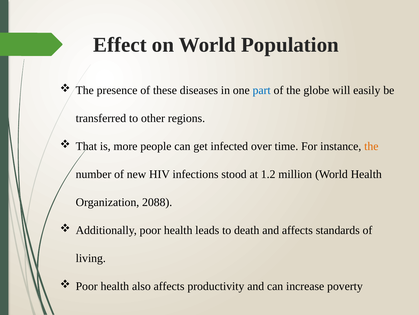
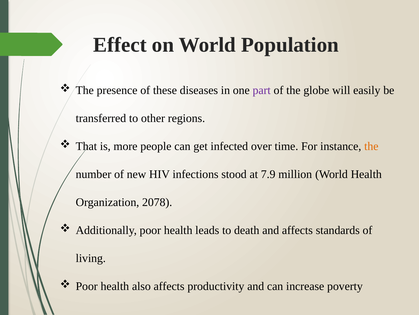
part colour: blue -> purple (262, 90)
1.2: 1.2 -> 7.9 (268, 174)
2088: 2088 -> 2078 (157, 202)
